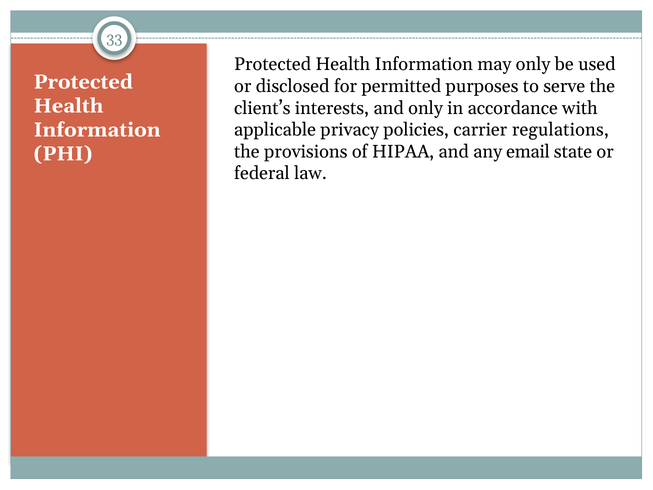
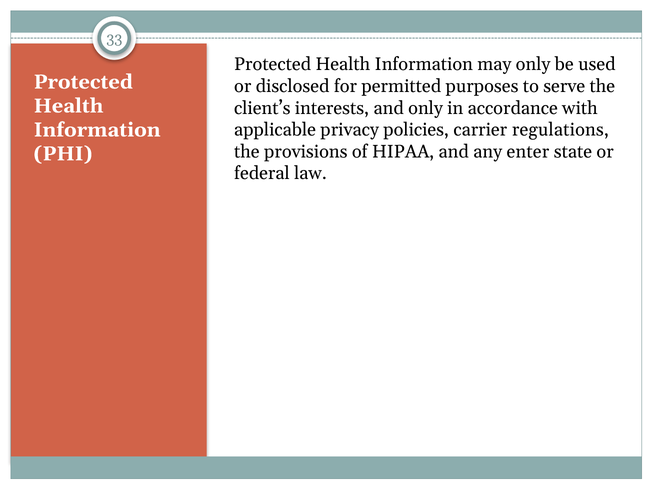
email: email -> enter (528, 152)
